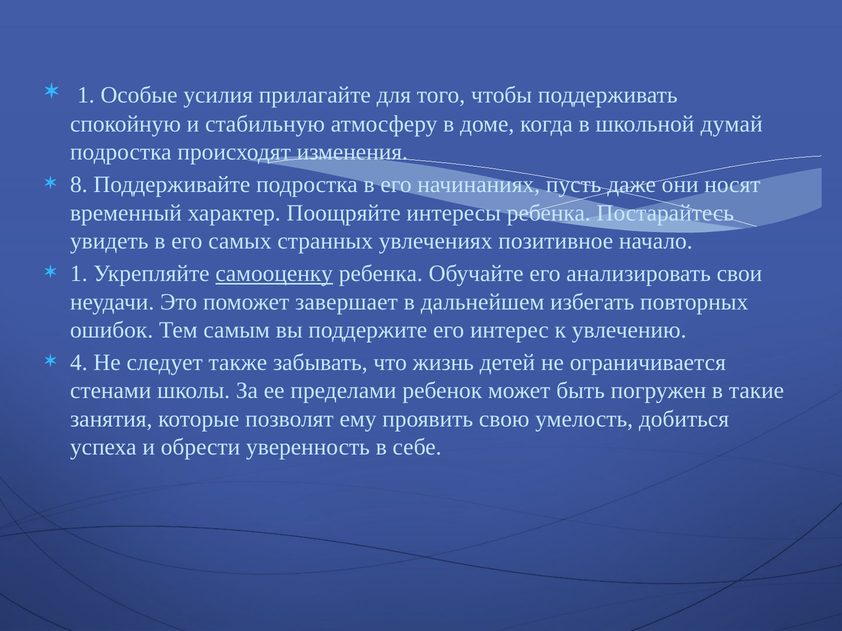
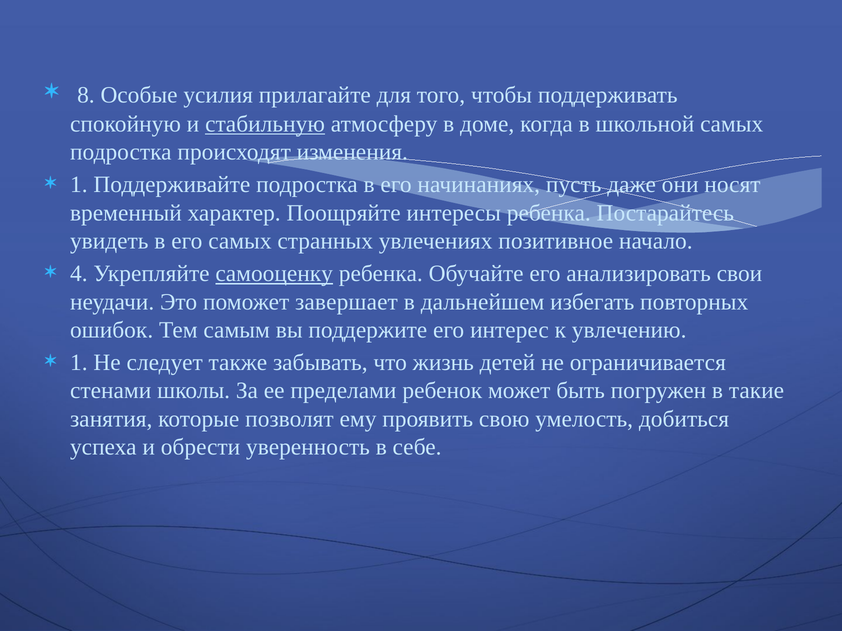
1: 1 -> 8 (86, 95)
стабильную underline: none -> present (265, 124)
школьной думай: думай -> самых (732, 124)
8: 8 -> 1 (79, 185)
1: 1 -> 4 (79, 274)
4: 4 -> 1 (79, 363)
